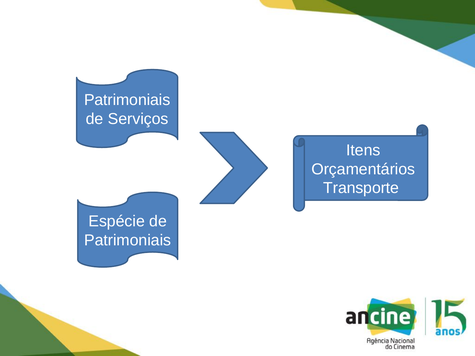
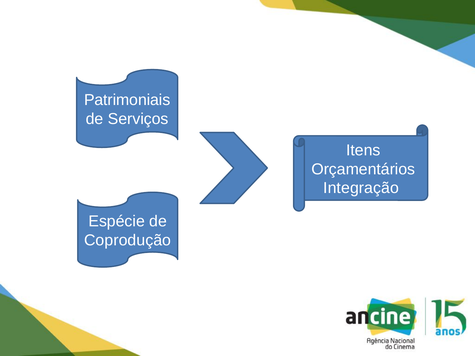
Transporte: Transporte -> Integração (361, 188)
Patrimoniais: Patrimoniais -> Coprodução (128, 240)
